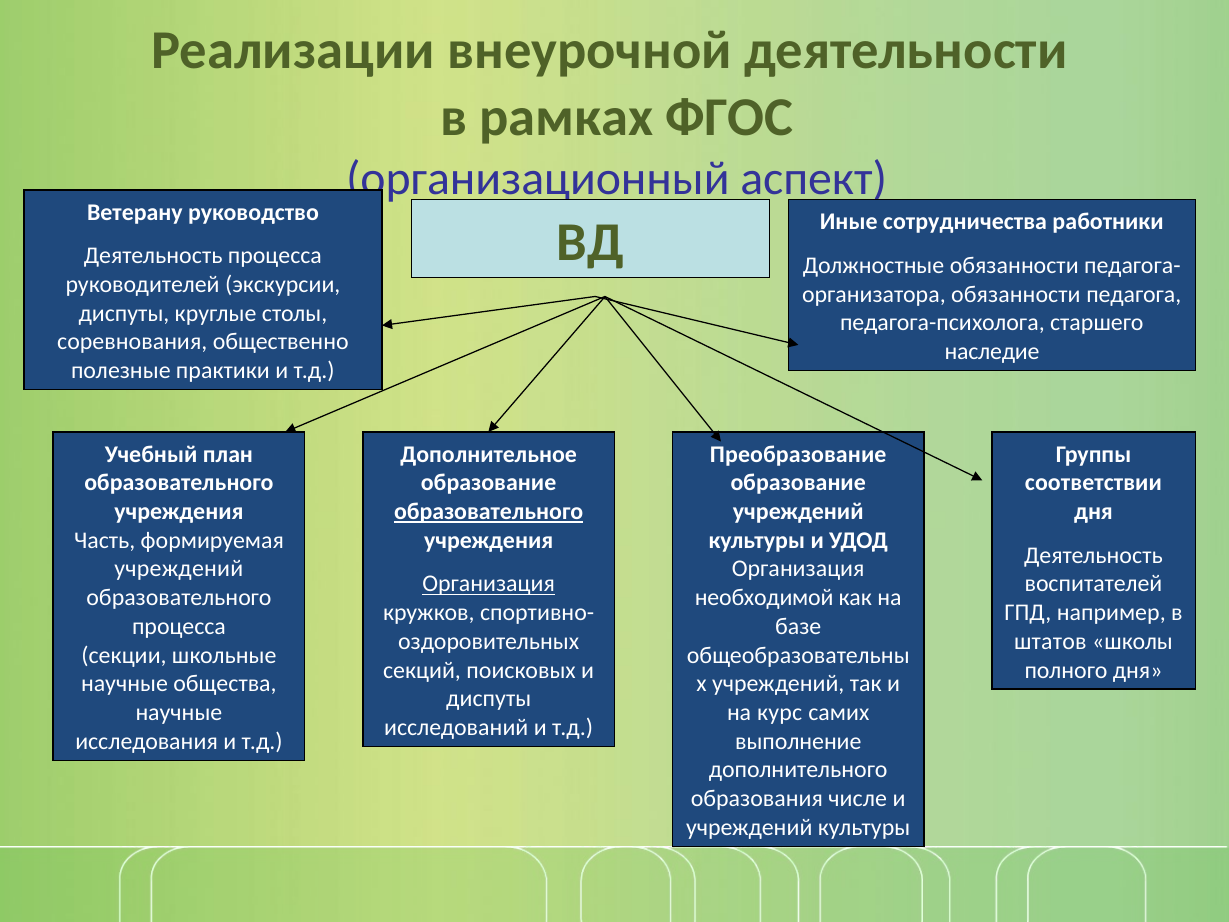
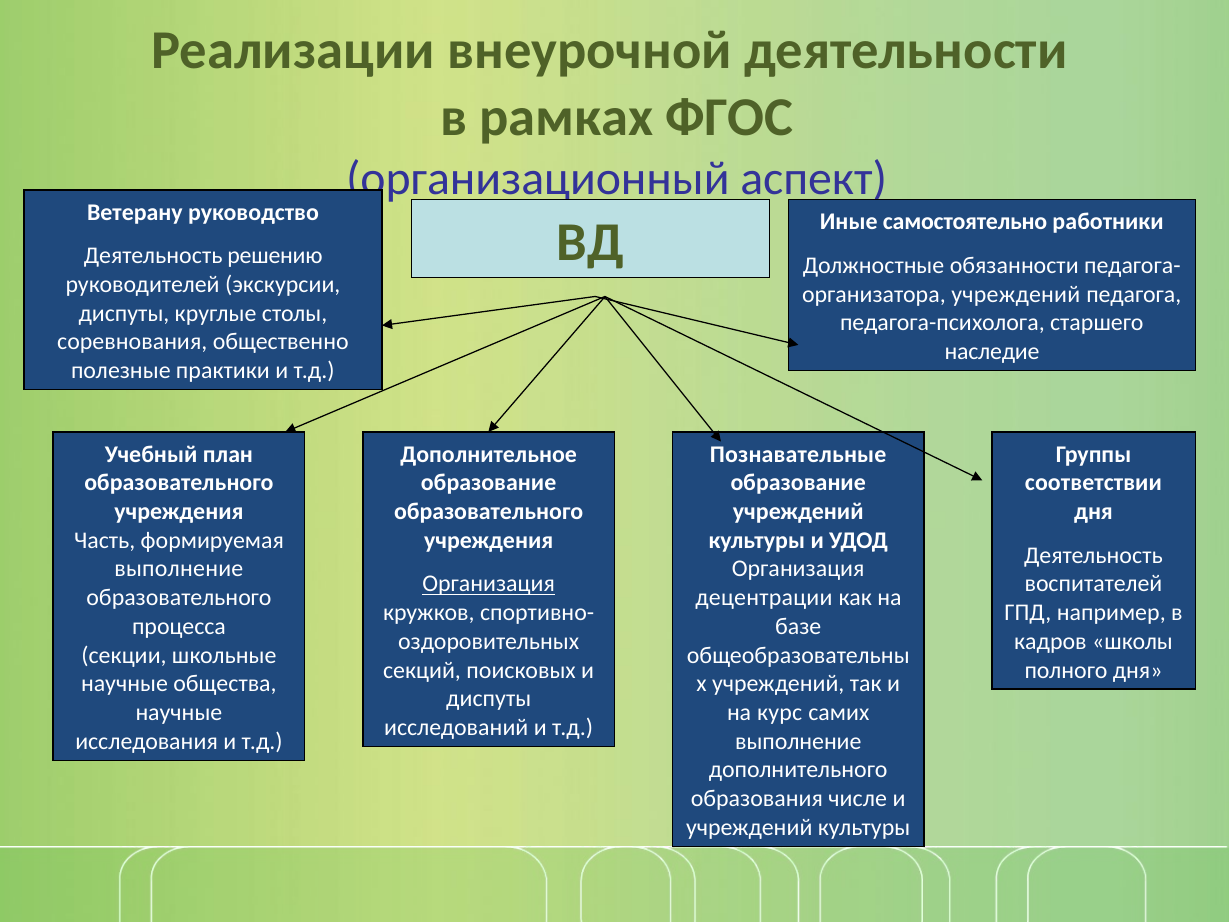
сотрудничества: сотрудничества -> самостоятельно (965, 222)
Деятельность процесса: процесса -> решению (275, 256)
обязанности: обязанности -> учреждений (1016, 294)
Преобразование: Преобразование -> Познавательные (798, 454)
образовательного underline: present -> none (489, 512)
учреждений: учреждений -> выполнение (179, 569)
необходимой: необходимой -> децентрации (764, 598)
штатов: штатов -> кадров (1050, 641)
